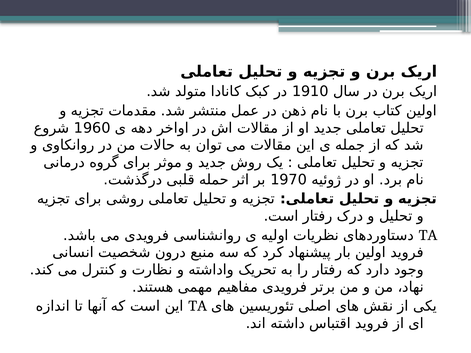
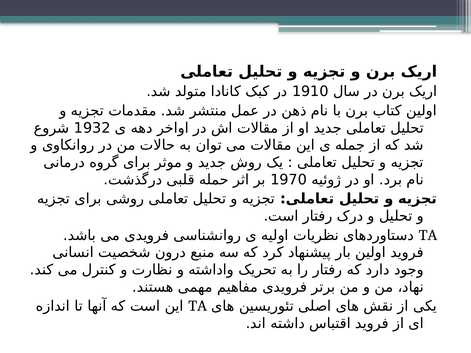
1960: 1960 -> 1932 (92, 128)
